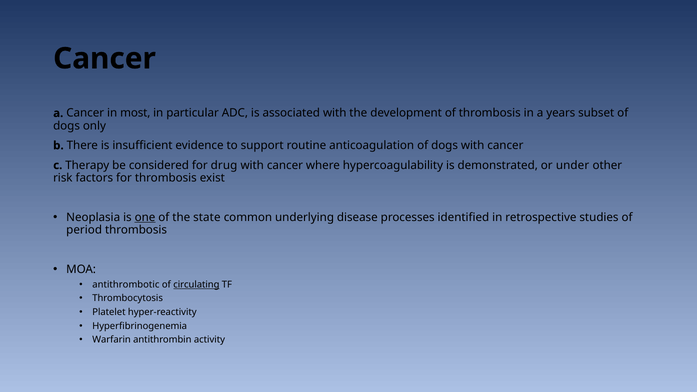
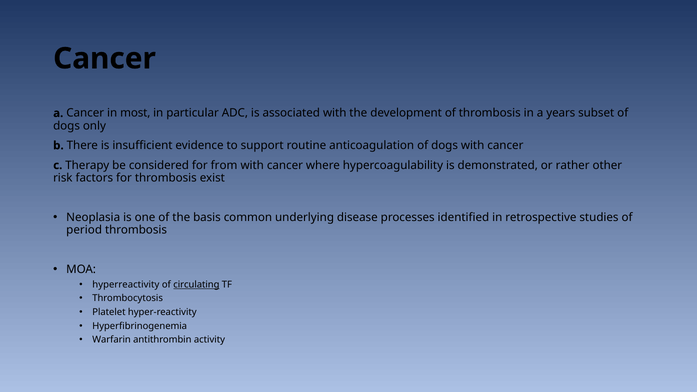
drug: drug -> from (224, 165)
under: under -> rather (573, 165)
one underline: present -> none (145, 217)
state: state -> basis (207, 217)
antithrombotic: antithrombotic -> hyperreactivity (126, 285)
